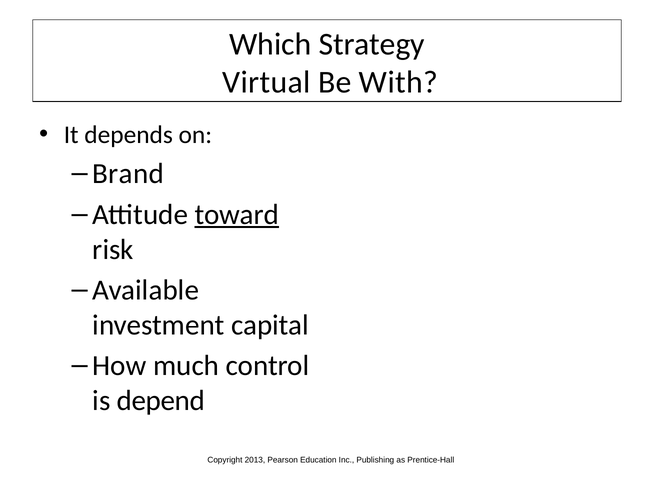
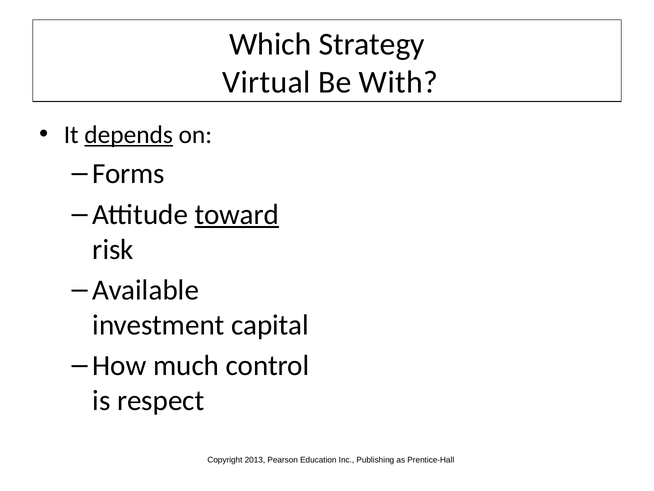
depends underline: none -> present (129, 135)
Brand: Brand -> Forms (128, 174)
depend: depend -> respect (161, 400)
